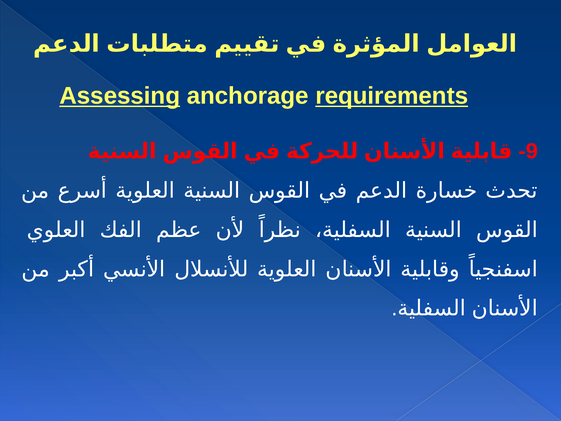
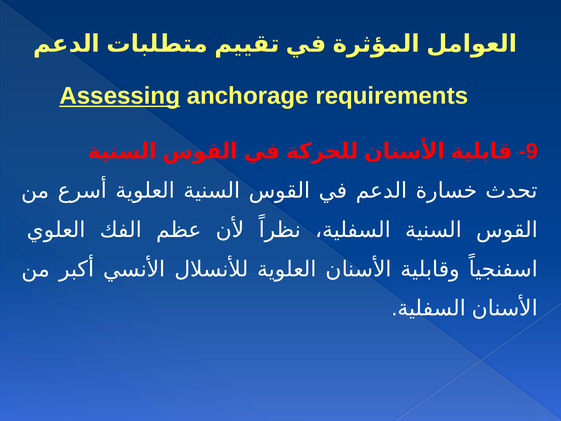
requirements underline: present -> none (392, 96)
